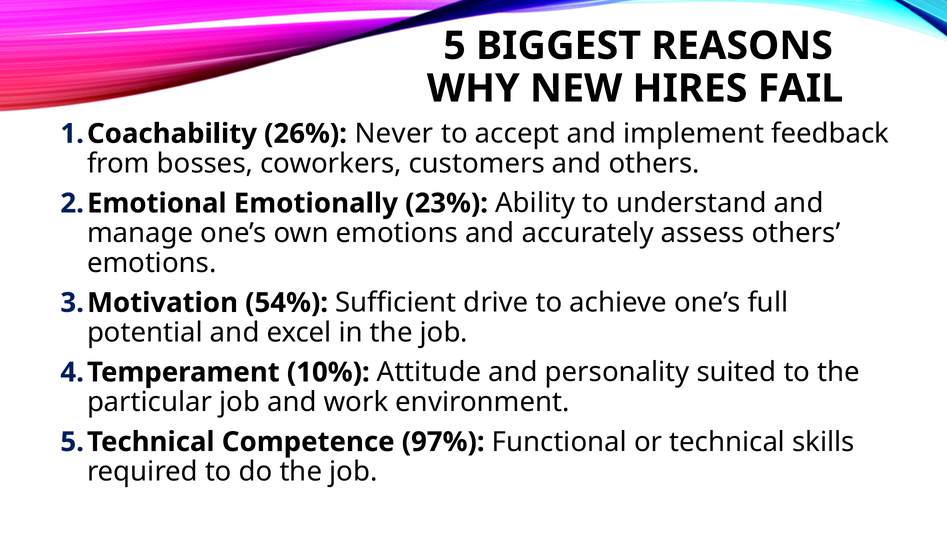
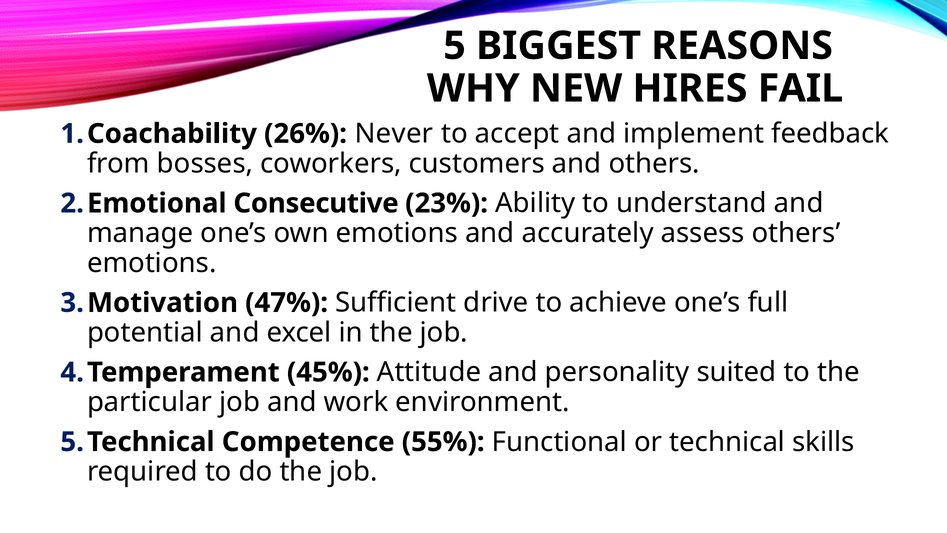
Emotionally: Emotionally -> Consecutive (316, 203)
54%: 54% -> 47% (287, 303)
10%: 10% -> 45% (328, 372)
97%: 97% -> 55% (443, 442)
